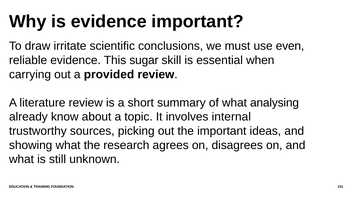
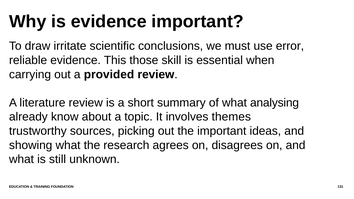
even: even -> error (290, 46)
sugar: sugar -> those (144, 60)
internal: internal -> themes (231, 117)
